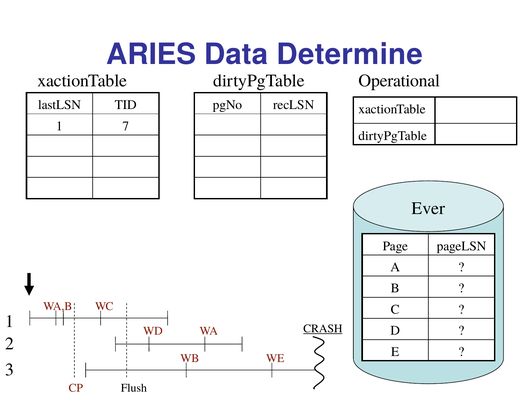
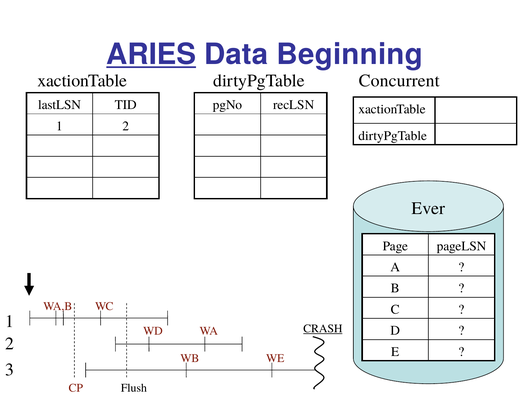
ARIES underline: none -> present (151, 55)
Determine: Determine -> Beginning (350, 55)
Operational: Operational -> Concurrent (399, 81)
7: 7 -> 2 (126, 126)
